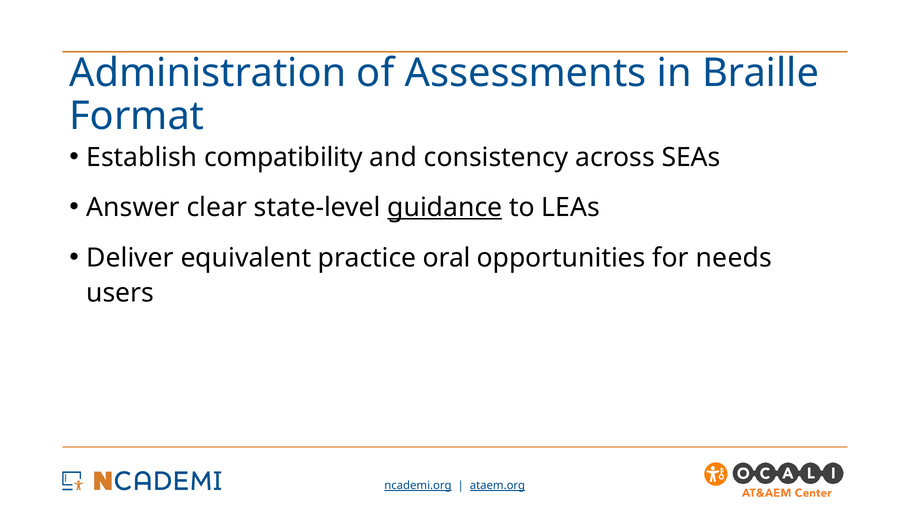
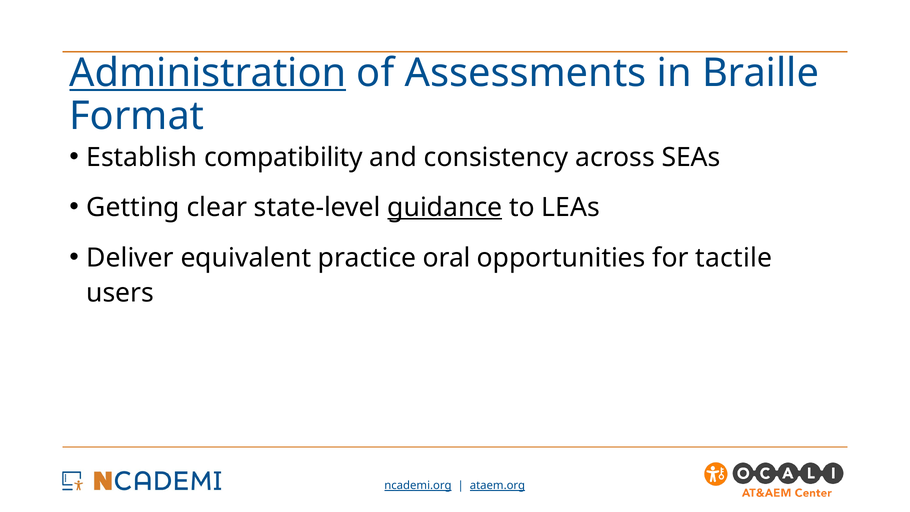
Administration underline: none -> present (208, 73)
Answer: Answer -> Getting (133, 207)
needs: needs -> tactile (734, 258)
